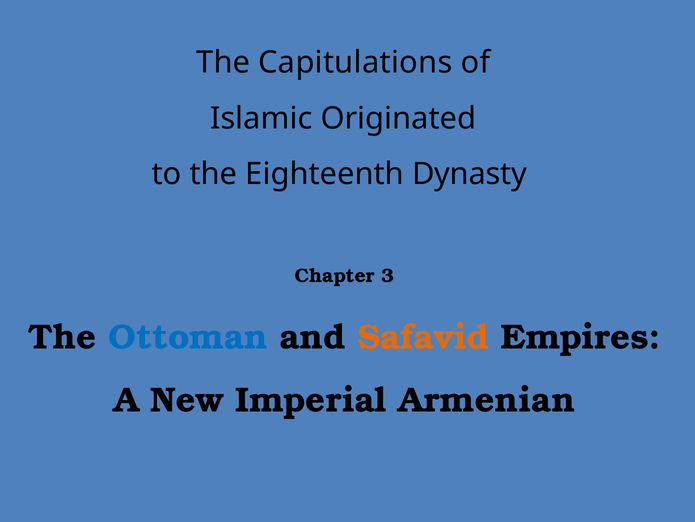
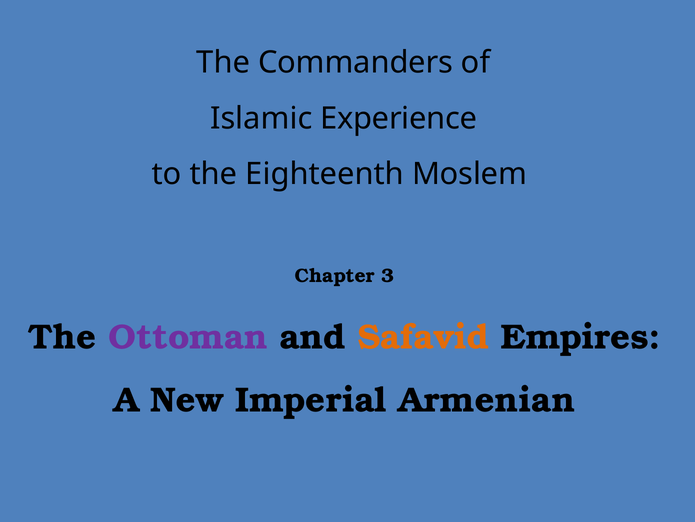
Capitulations: Capitulations -> Commanders (356, 63)
Originated: Originated -> Experience (399, 118)
Dynasty: Dynasty -> Moslem (470, 174)
Ottoman colour: blue -> purple (188, 337)
